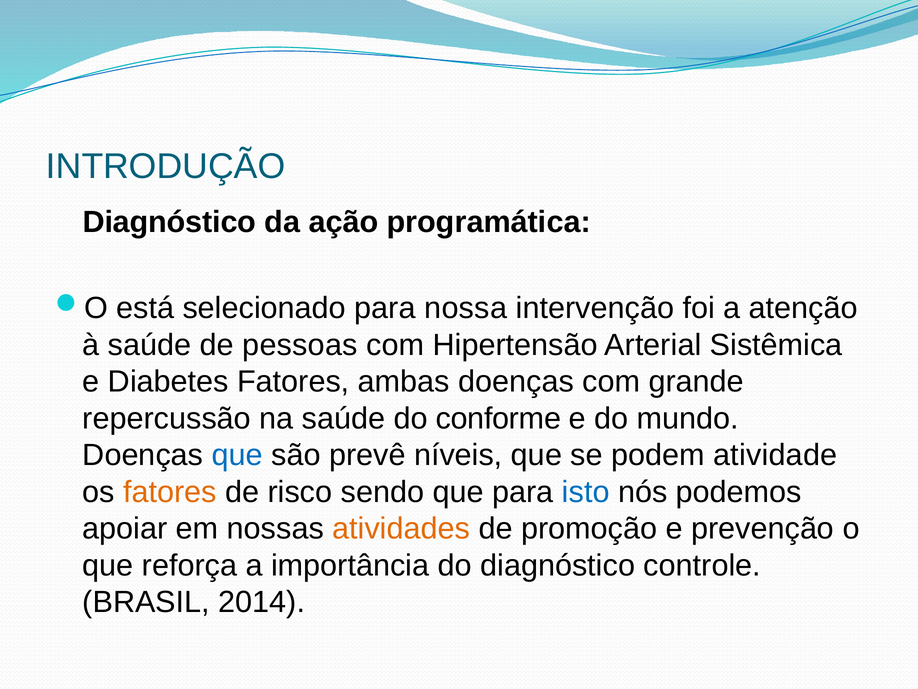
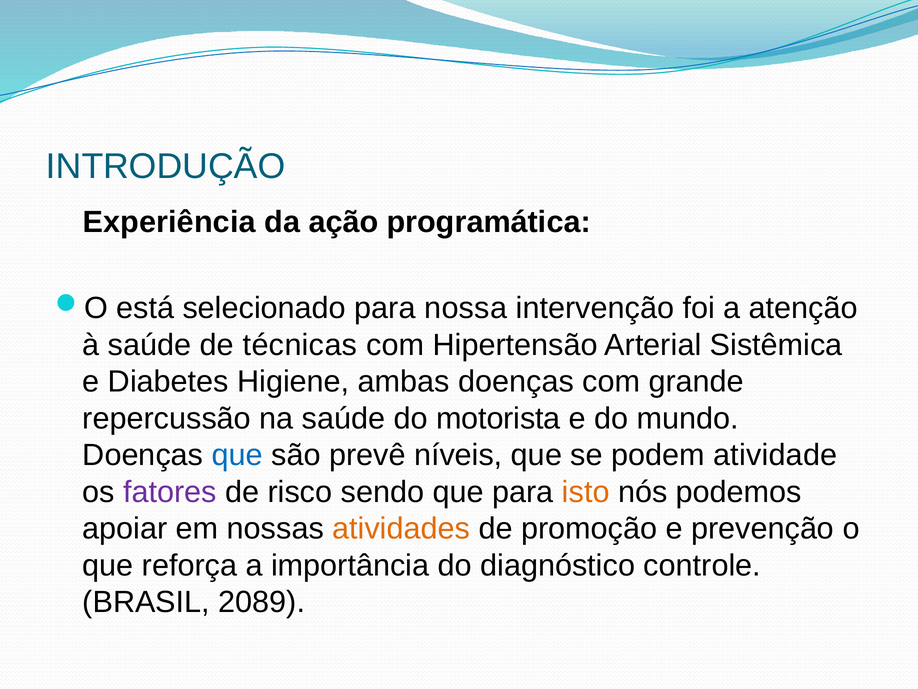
Diagnóstico: Diagnóstico -> Experiência (169, 222)
pessoas: pessoas -> técnicas (300, 345)
Diabetes Fatores: Fatores -> Higiene (293, 381)
conforme: conforme -> motorista (498, 418)
fatores colour: orange -> purple (170, 492)
isto colour: blue -> orange (586, 492)
2014: 2014 -> 2089 (262, 602)
